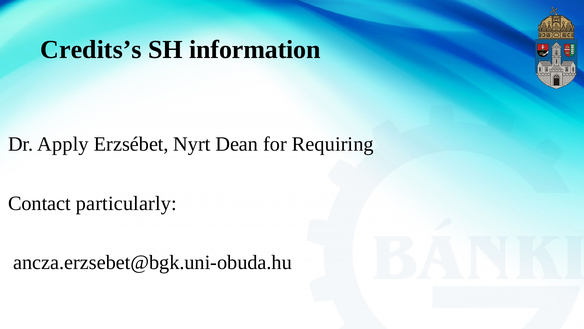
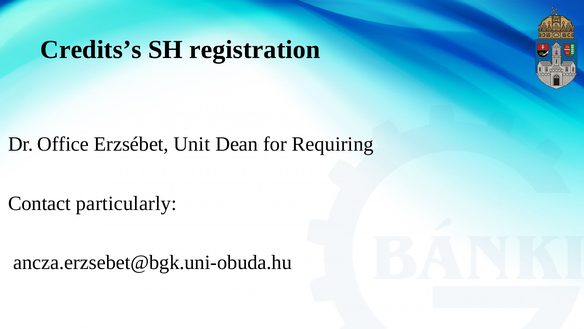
information: information -> registration (255, 50)
Apply: Apply -> Office (63, 144)
Nyrt: Nyrt -> Unit (192, 144)
